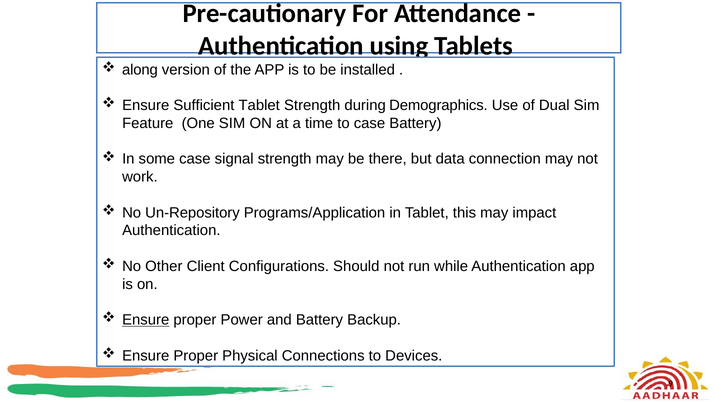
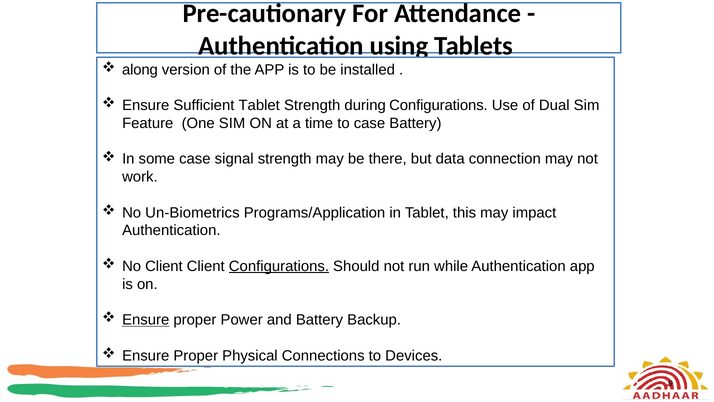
during Demographics: Demographics -> Configurations (438, 105)
Un-Repository: Un-Repository -> Un-Biometrics (192, 212)
No Other: Other -> Client (164, 266)
Configurations underline: none -> present (279, 266)
